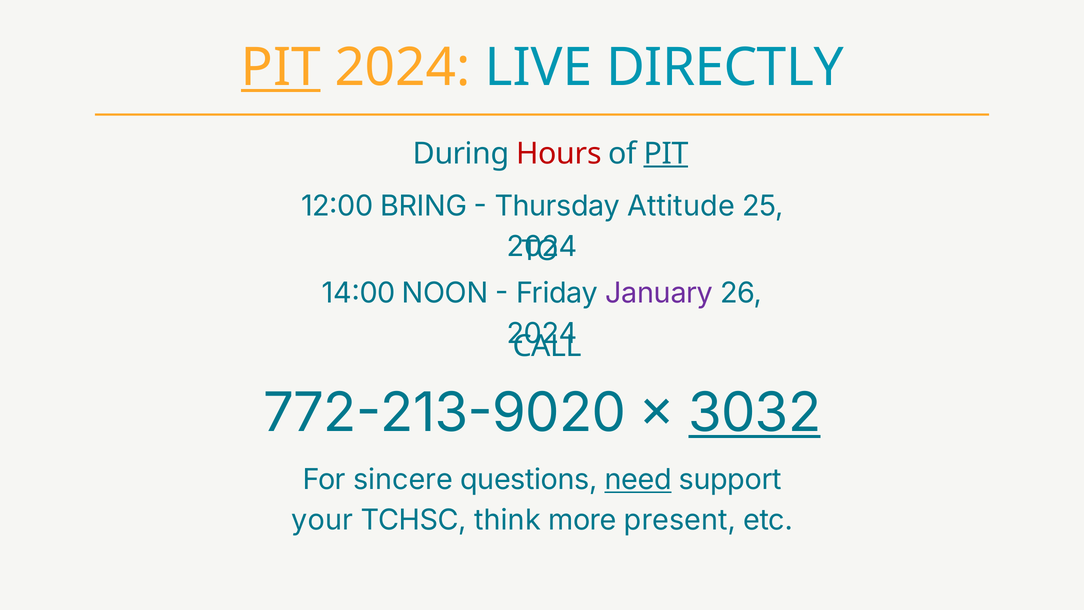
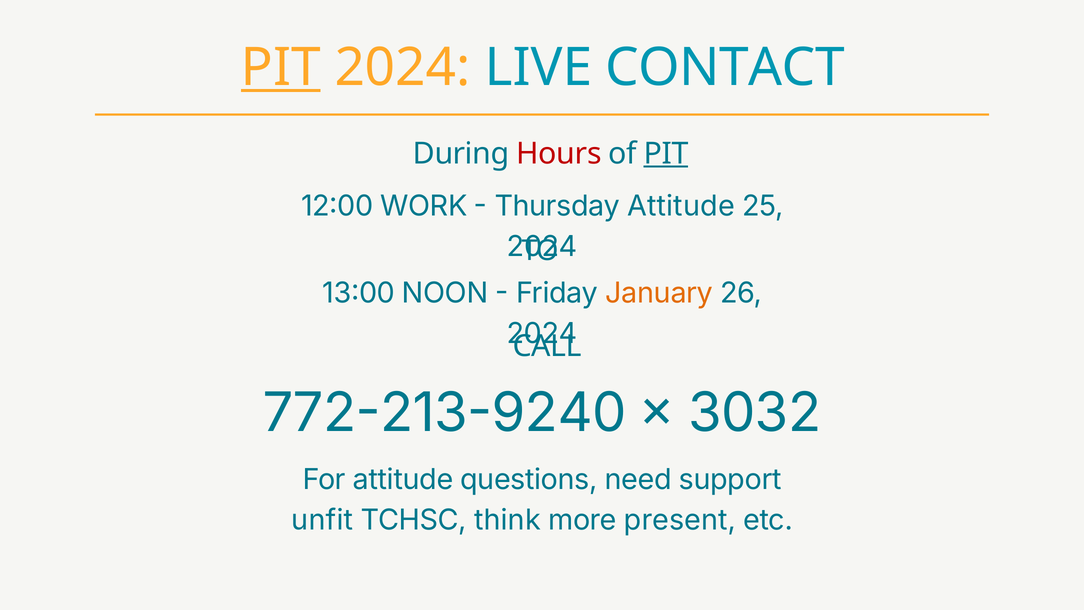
DIRECTLY: DIRECTLY -> CONTACT (725, 68)
BRING: BRING -> WORK (424, 206)
14:00: 14:00 -> 13:00 (359, 293)
January colour: purple -> orange (659, 293)
772-213-9020: 772-213-9020 -> 772-213-9240 (444, 413)
3032 underline: present -> none (755, 413)
For sincere: sincere -> attitude (403, 480)
need underline: present -> none (638, 480)
your: your -> unfit (322, 520)
